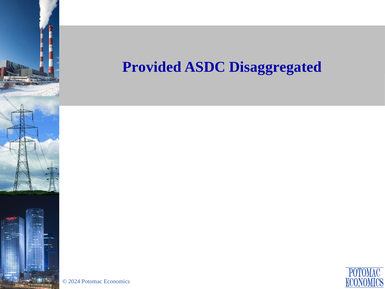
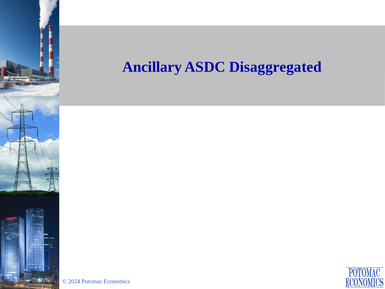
Provided: Provided -> Ancillary (152, 67)
